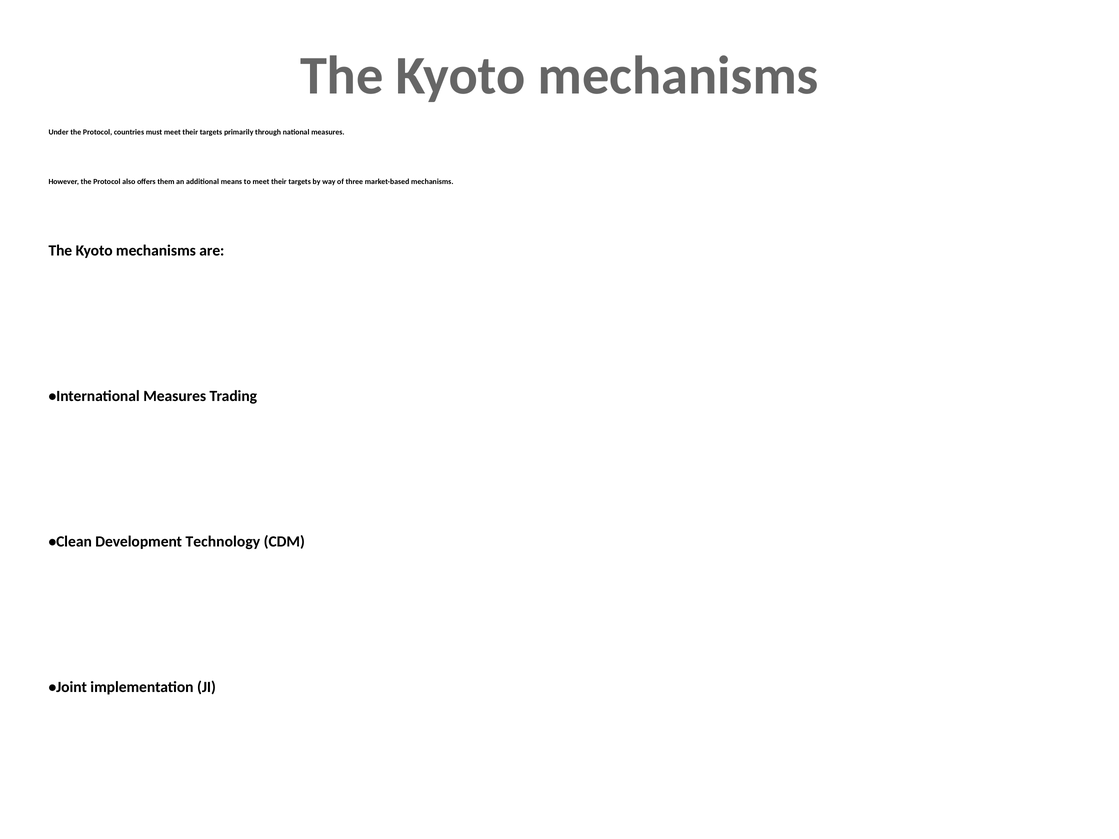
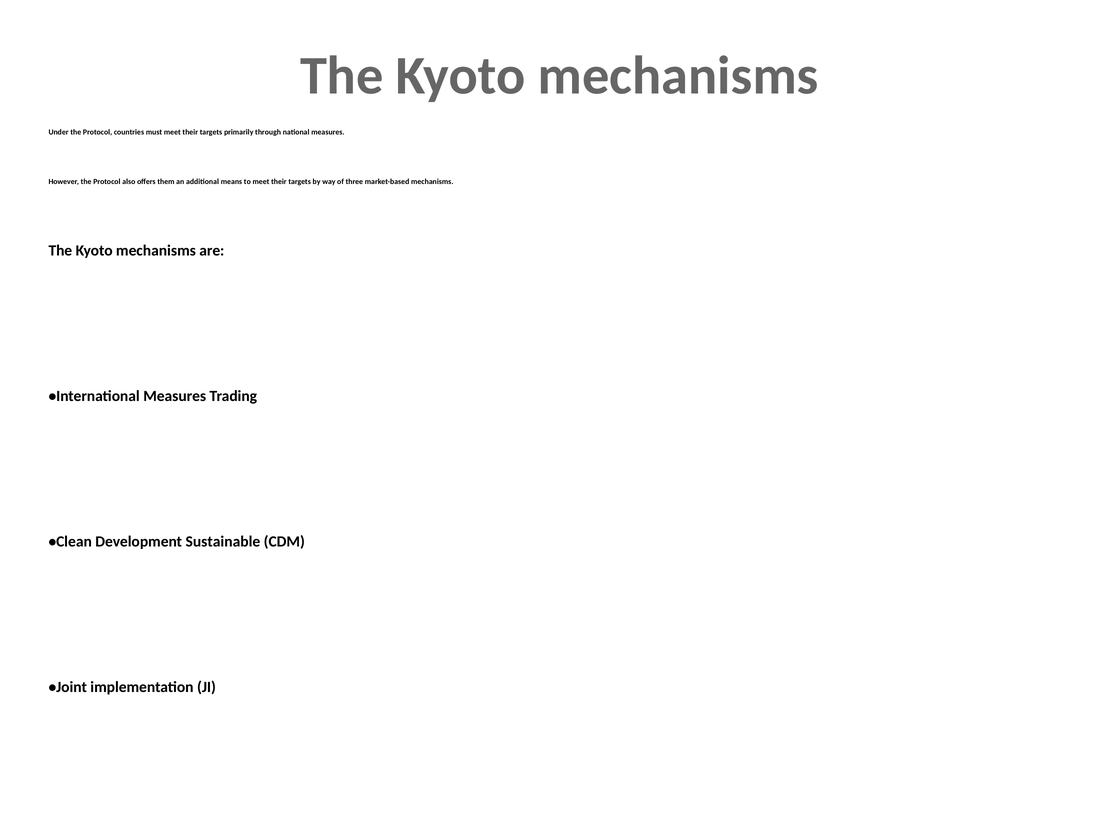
Technology: Technology -> Sustainable (223, 542)
